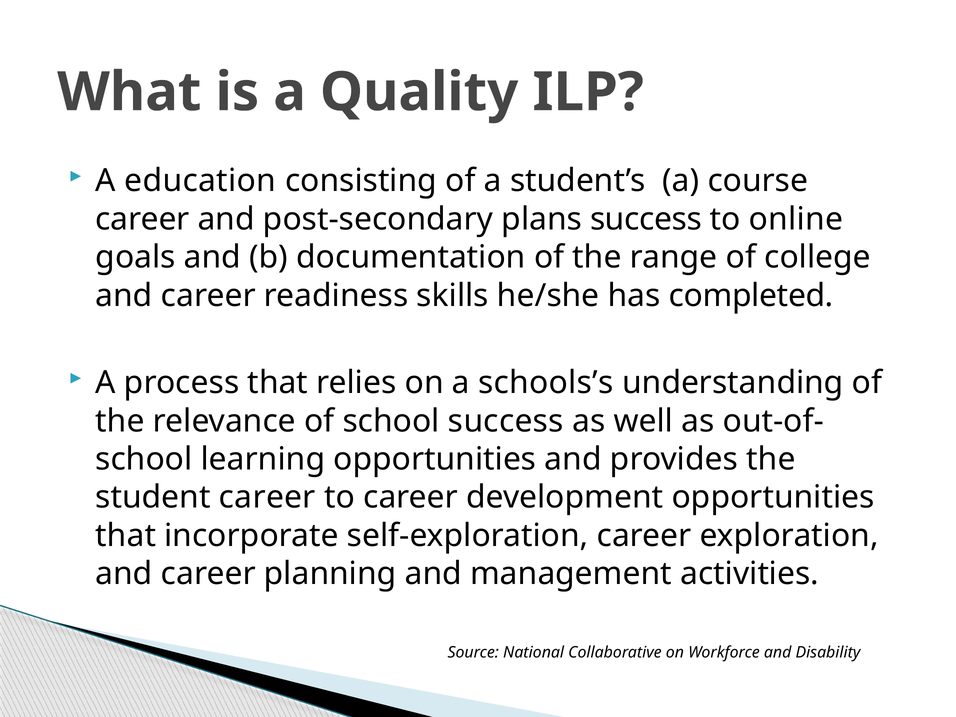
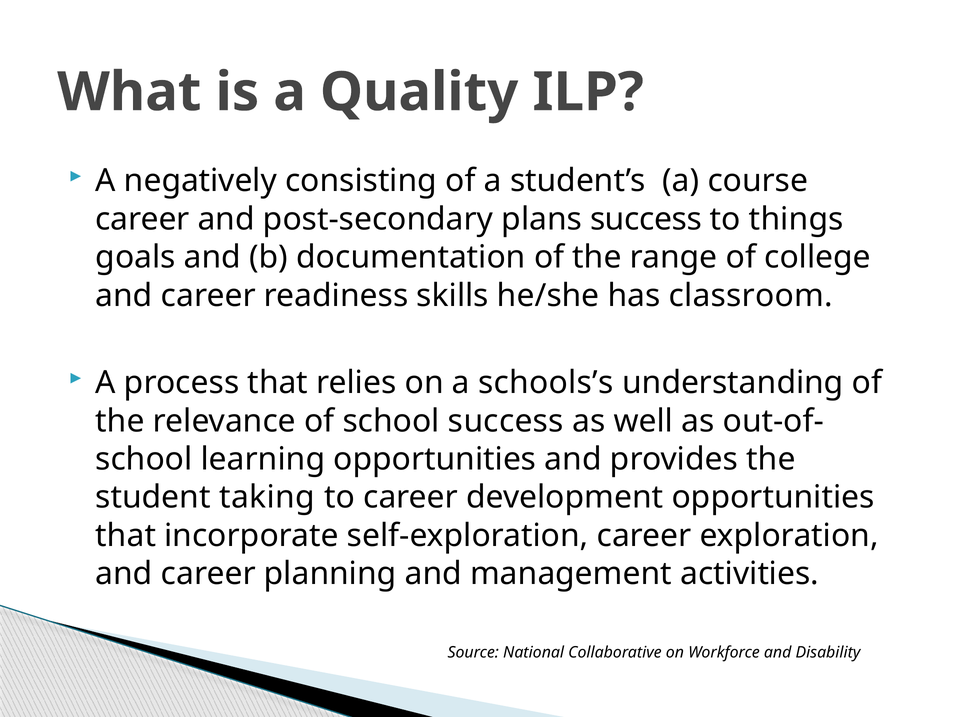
education: education -> negatively (200, 181)
online: online -> things (796, 219)
completed: completed -> classroom (751, 296)
student career: career -> taking (267, 497)
